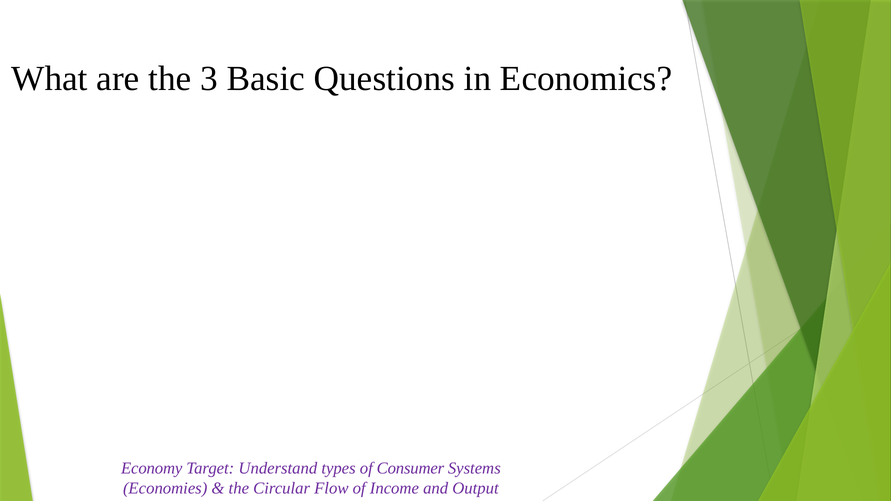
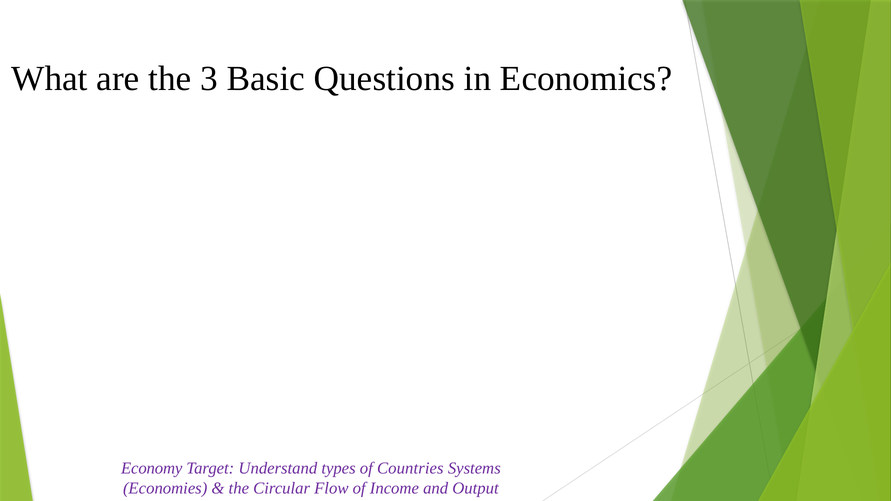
Consumer: Consumer -> Countries (410, 468)
